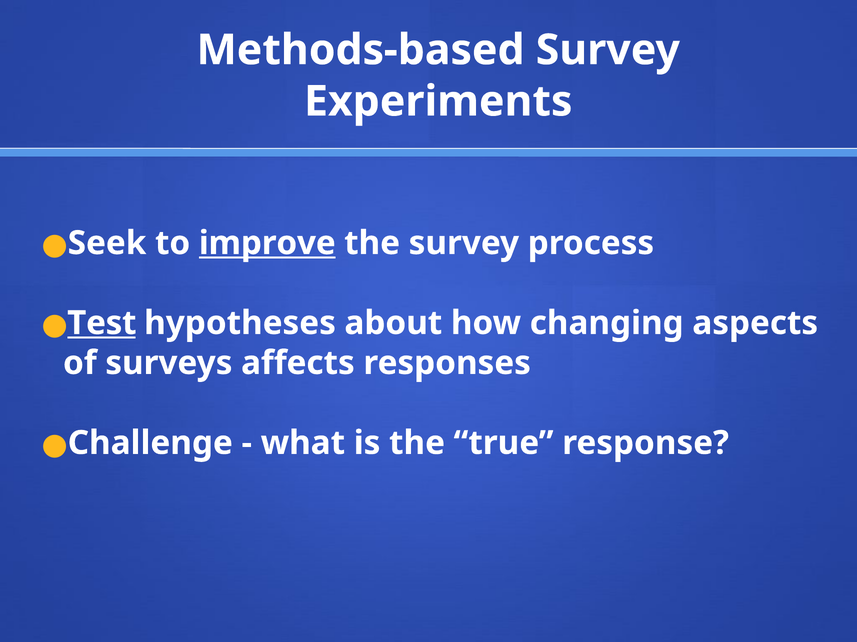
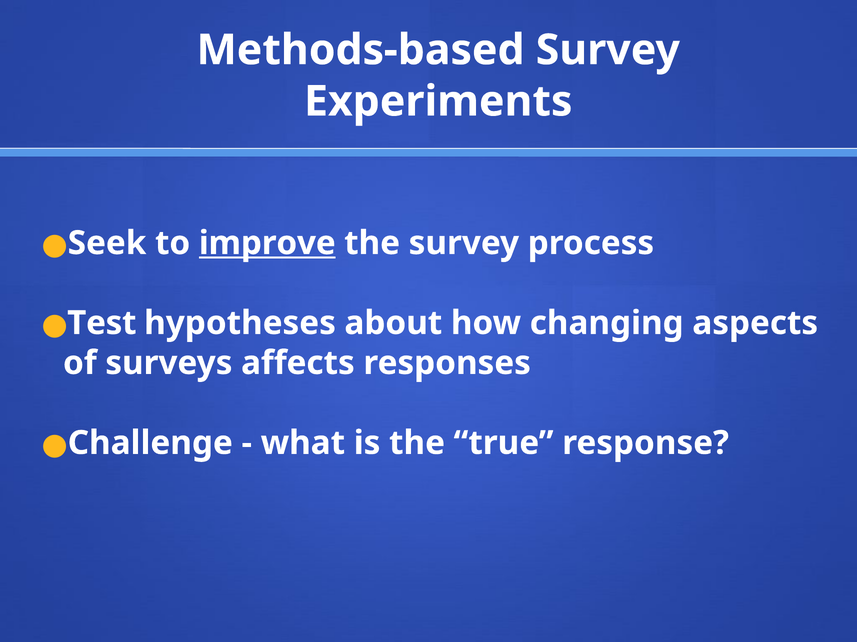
Test underline: present -> none (102, 323)
